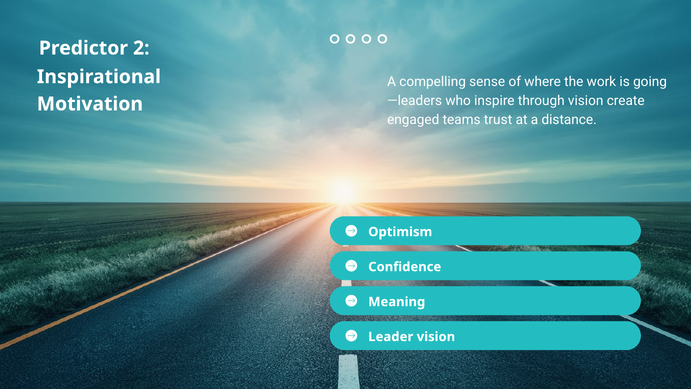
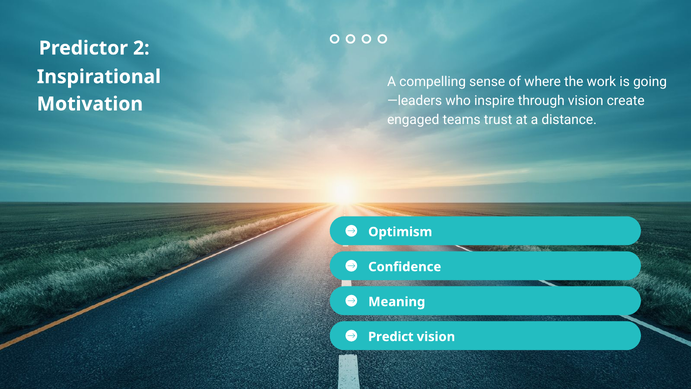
Leader: Leader -> Predict (391, 337)
